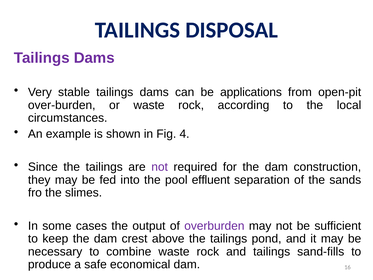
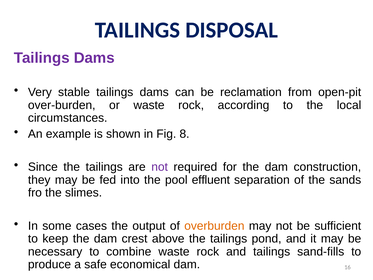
applications: applications -> reclamation (251, 92)
4: 4 -> 8 (185, 134)
overburden colour: purple -> orange (214, 226)
